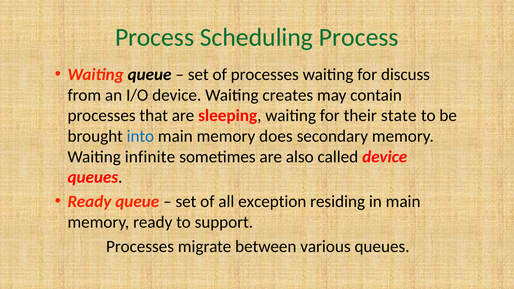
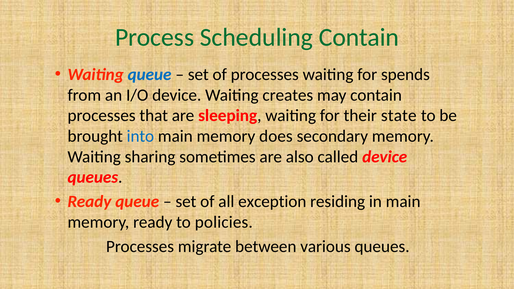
Scheduling Process: Process -> Contain (359, 37)
queue colour: black -> blue (150, 75)
discuss: discuss -> spends (405, 75)
infinite: infinite -> sharing (150, 157)
support: support -> policies (224, 222)
